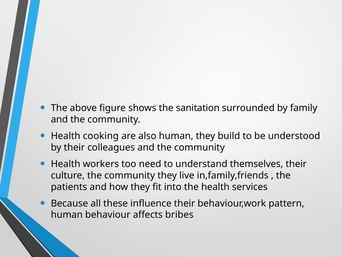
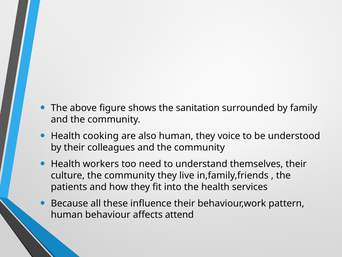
build: build -> voice (229, 136)
bribes: bribes -> attend (179, 214)
